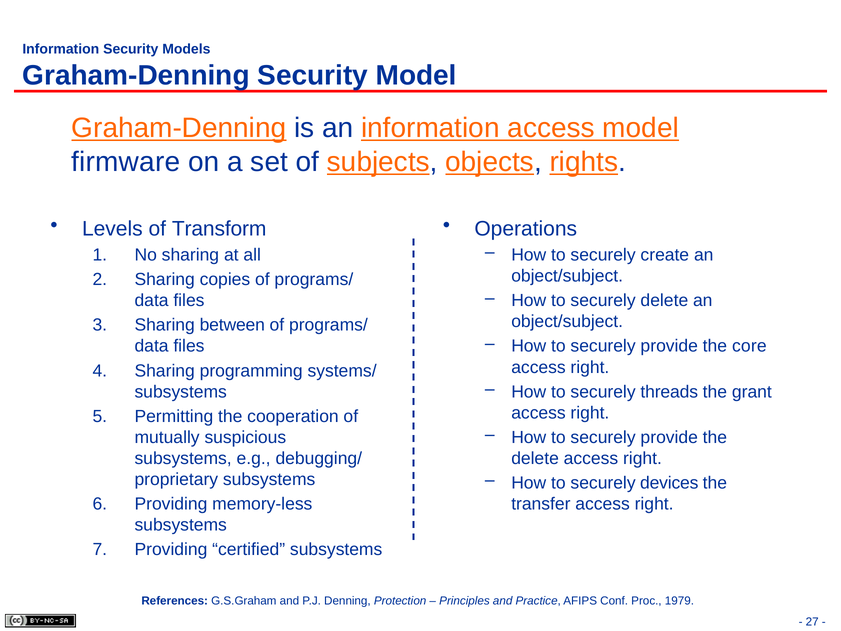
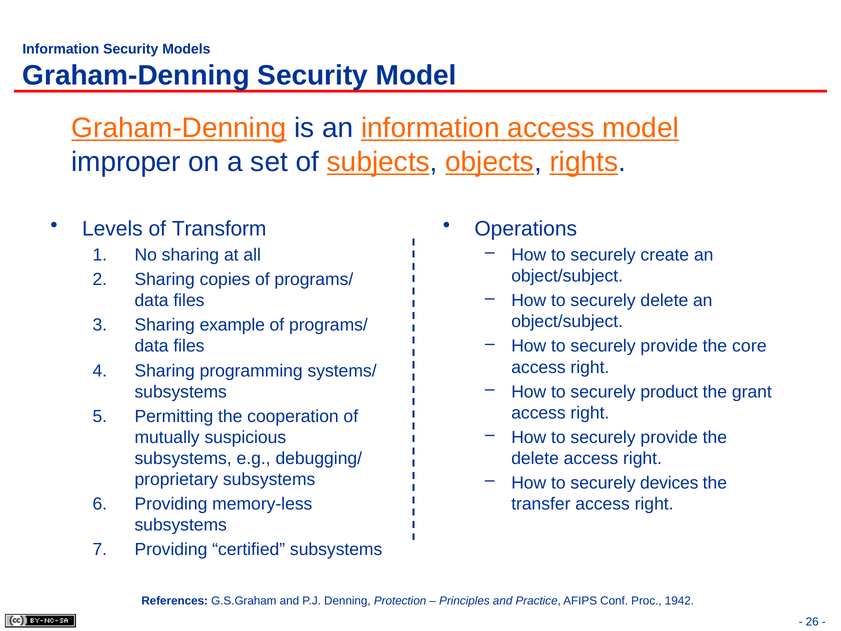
firmware: firmware -> improper (126, 162)
between: between -> example (232, 325)
threads: threads -> product (669, 392)
1979: 1979 -> 1942 (679, 601)
27: 27 -> 26 (812, 622)
